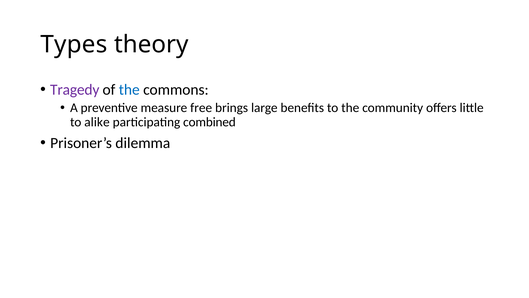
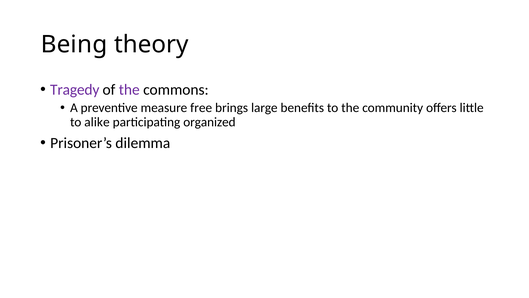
Types: Types -> Being (74, 44)
the colour: blue -> purple (129, 89)
combined: combined -> organized (209, 122)
